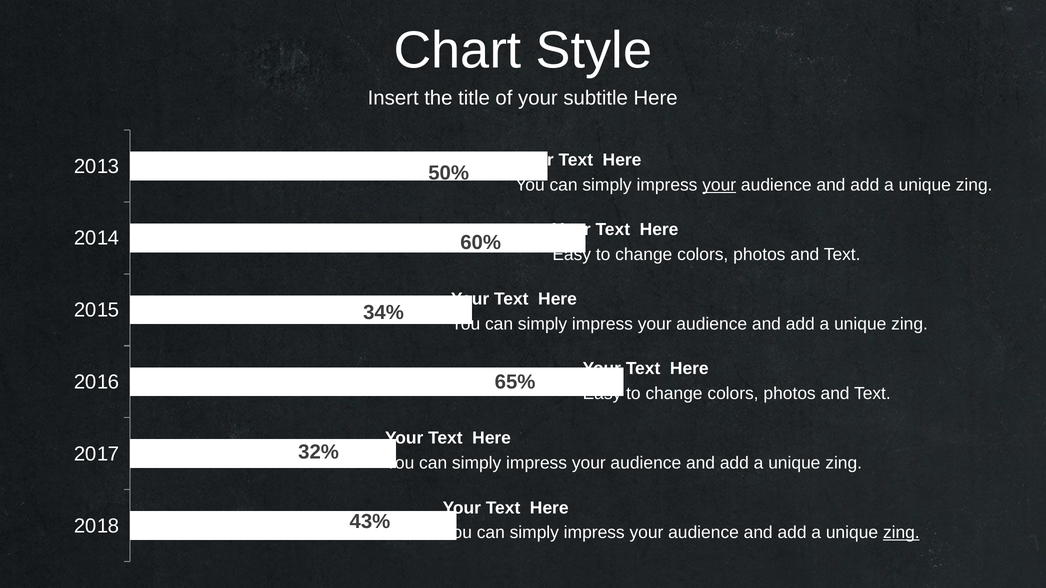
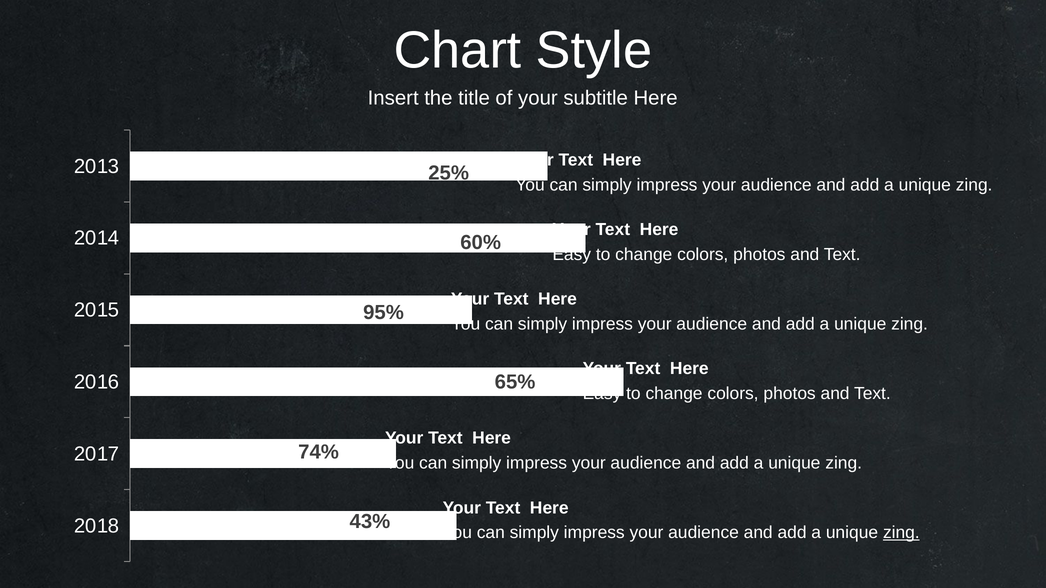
50%: 50% -> 25% (449, 173)
your underline: present -> none (719, 185)
34%: 34% -> 95% (383, 313)
32%: 32% -> 74% (319, 452)
